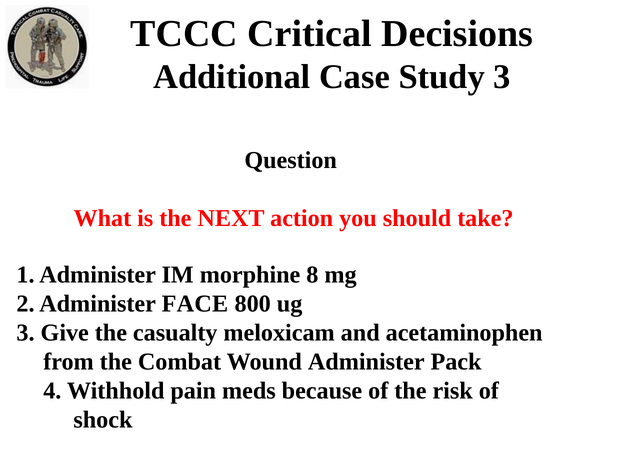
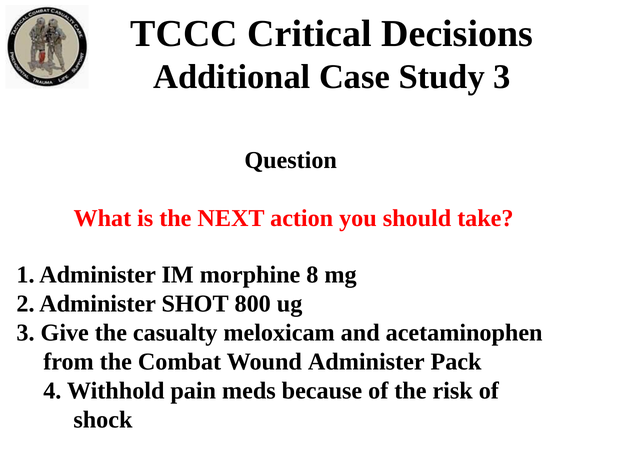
FACE: FACE -> SHOT (195, 303)
